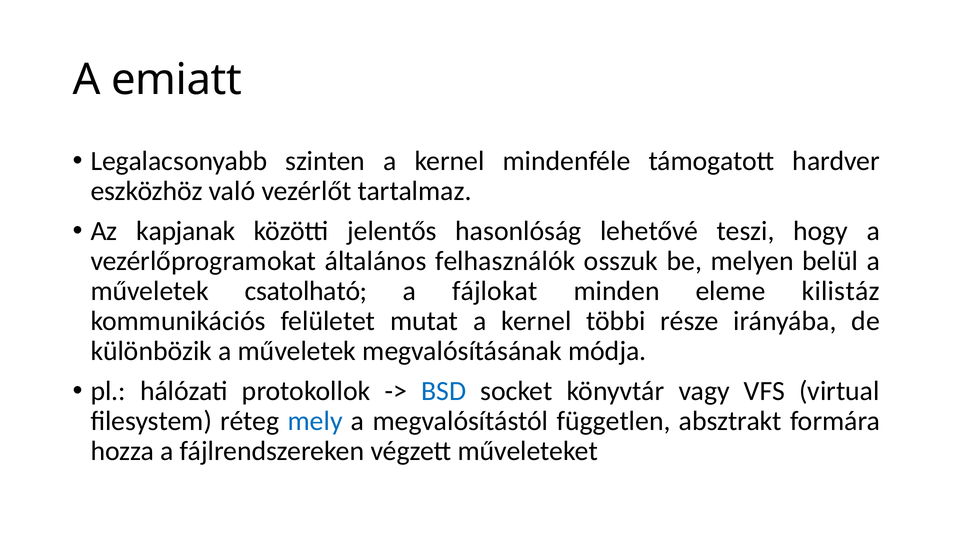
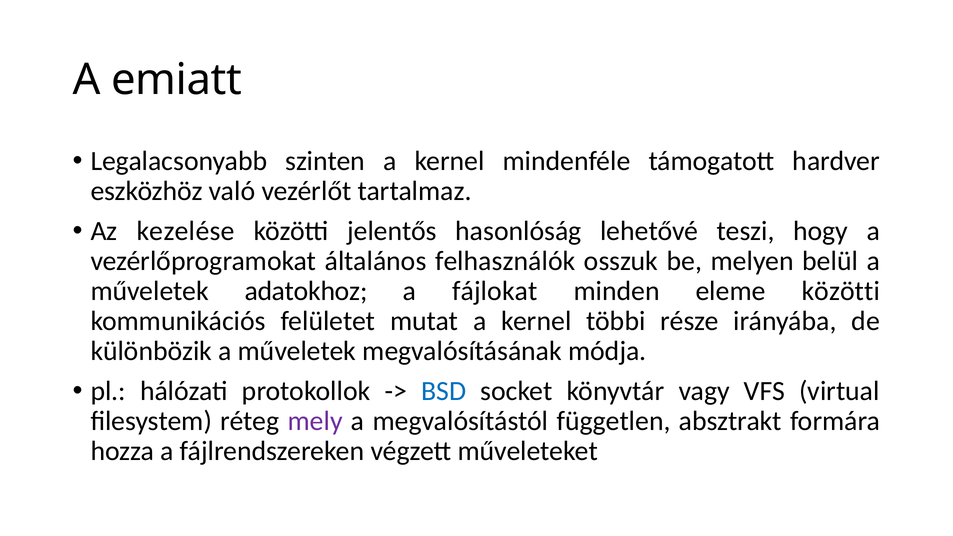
kapjanak: kapjanak -> kezelése (186, 231)
csatolható: csatolható -> adatokhoz (306, 291)
eleme kilistáz: kilistáz -> közötti (841, 291)
mely colour: blue -> purple (315, 421)
